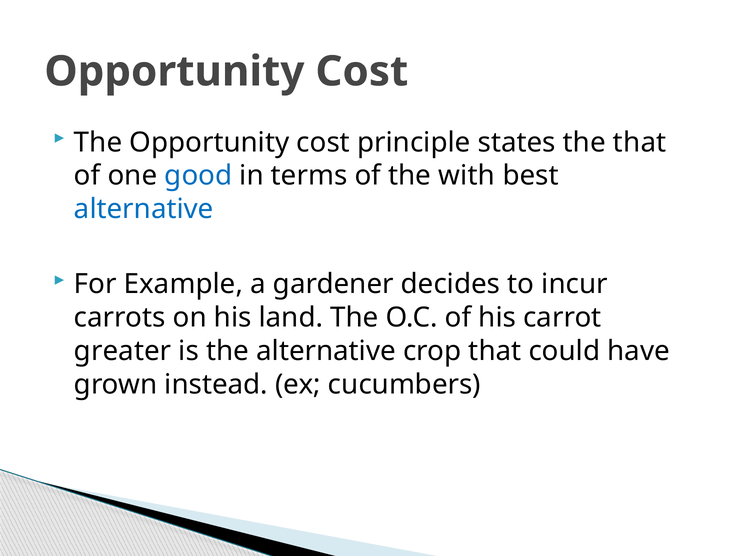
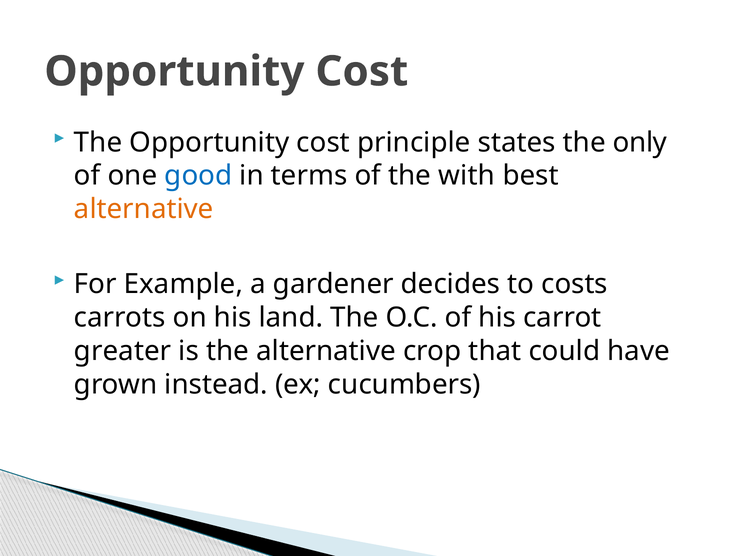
the that: that -> only (640, 142)
alternative colour: blue -> orange (144, 209)
incur: incur -> costs (575, 284)
